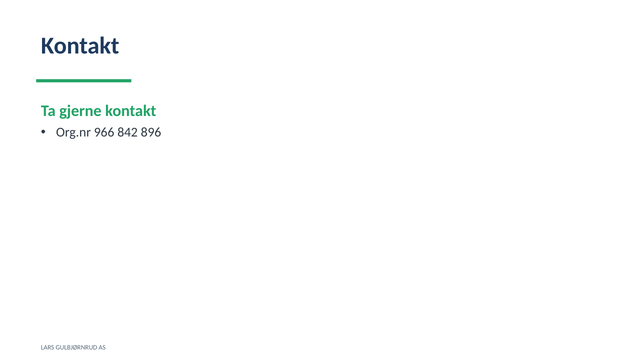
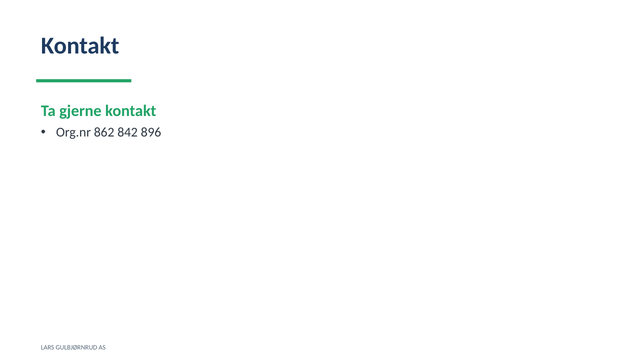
966: 966 -> 862 (104, 132)
